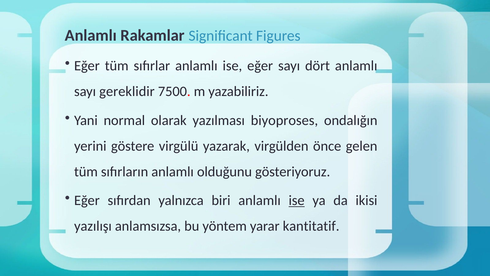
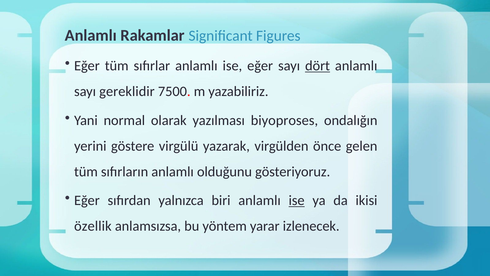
dört underline: none -> present (318, 66)
yazılışı: yazılışı -> özellik (93, 226)
kantitatif: kantitatif -> izlenecek (311, 226)
